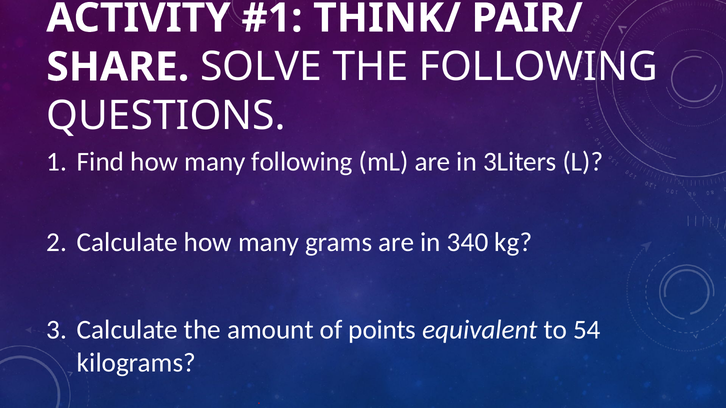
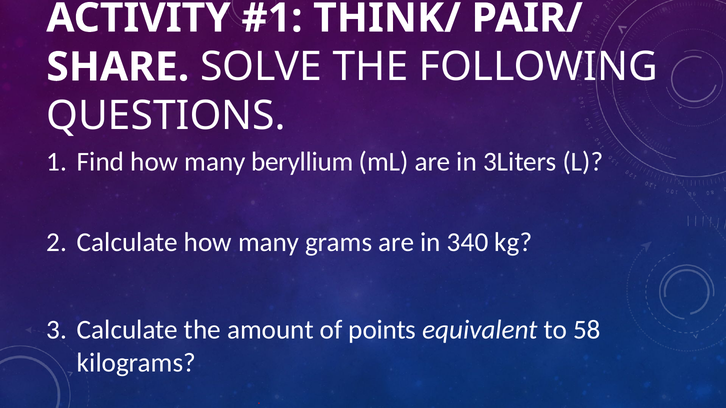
many following: following -> beryllium (302, 162)
54: 54 -> 58 (587, 330)
